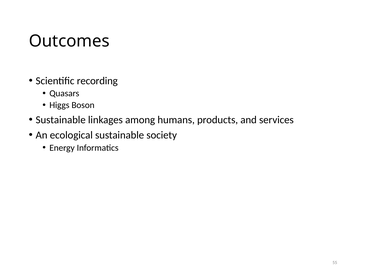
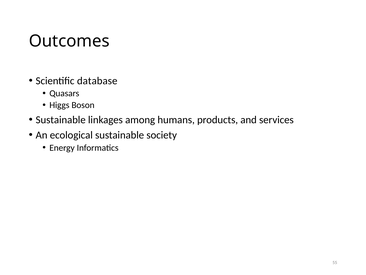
recording: recording -> database (97, 81)
